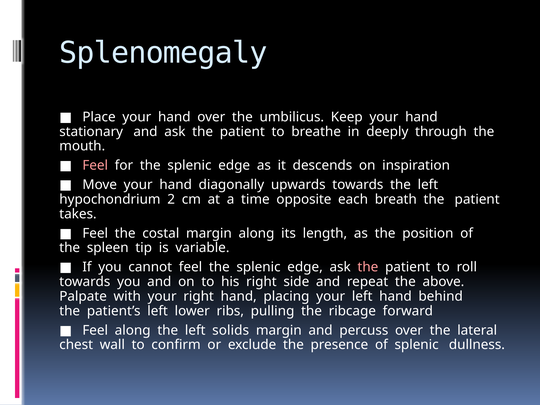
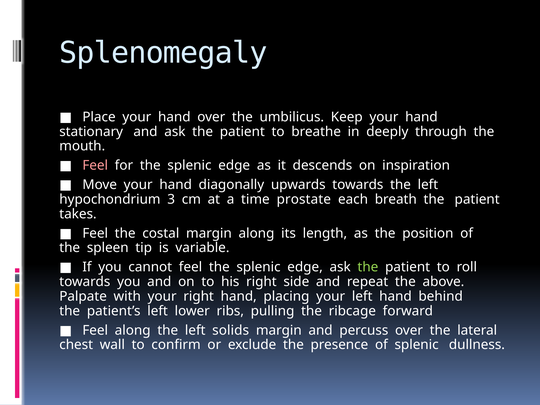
2: 2 -> 3 (171, 199)
opposite: opposite -> prostate (304, 199)
the colour: pink -> light green (368, 267)
